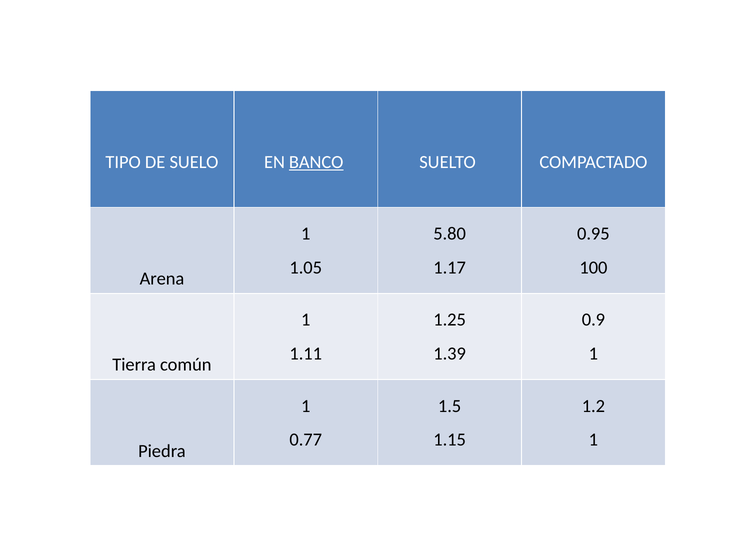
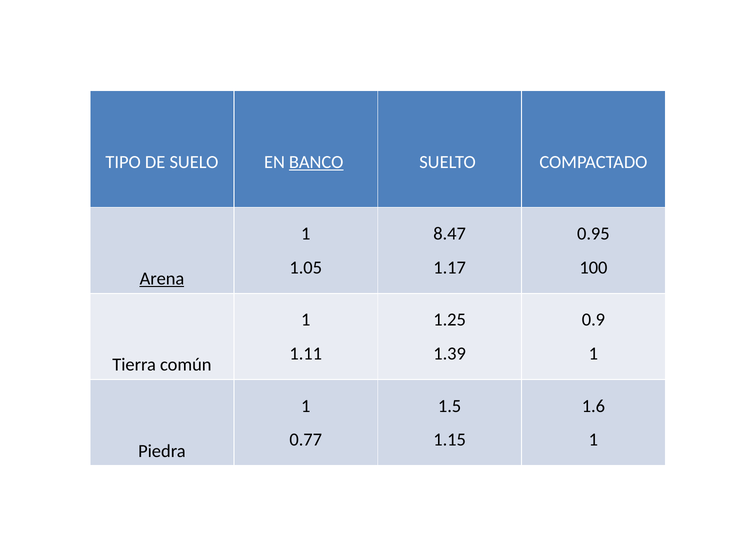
5.80: 5.80 -> 8.47 (450, 234)
Arena underline: none -> present (162, 279)
1.2: 1.2 -> 1.6 (593, 406)
